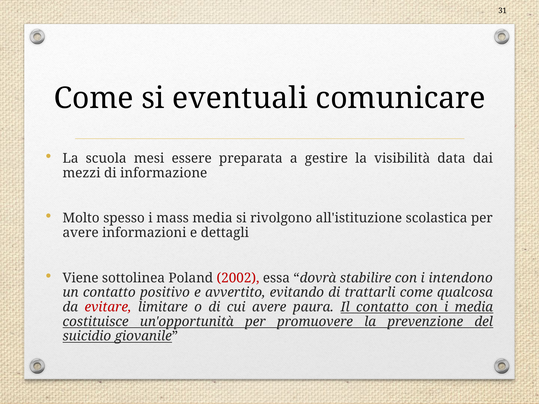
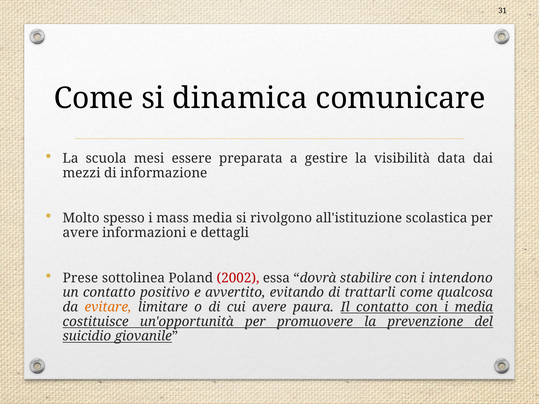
eventuali: eventuali -> dinamica (240, 98)
Viene: Viene -> Prese (80, 278)
evitare colour: red -> orange (108, 307)
